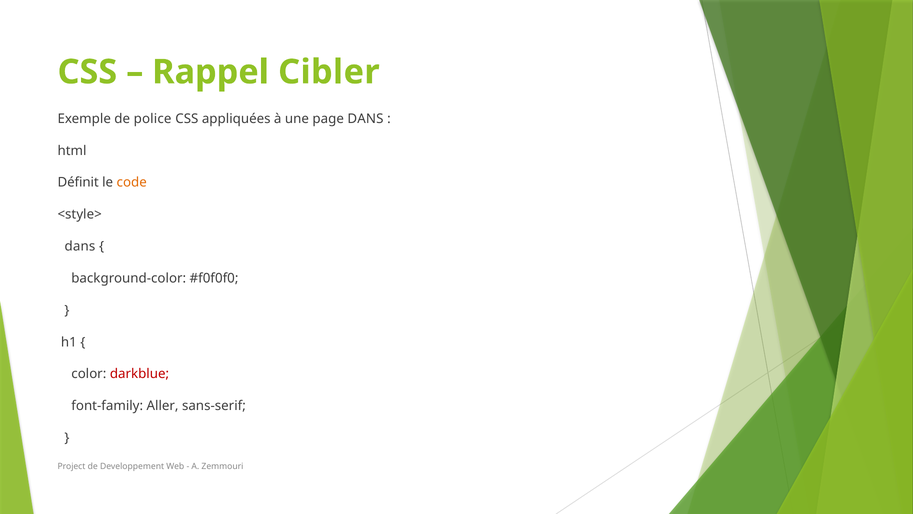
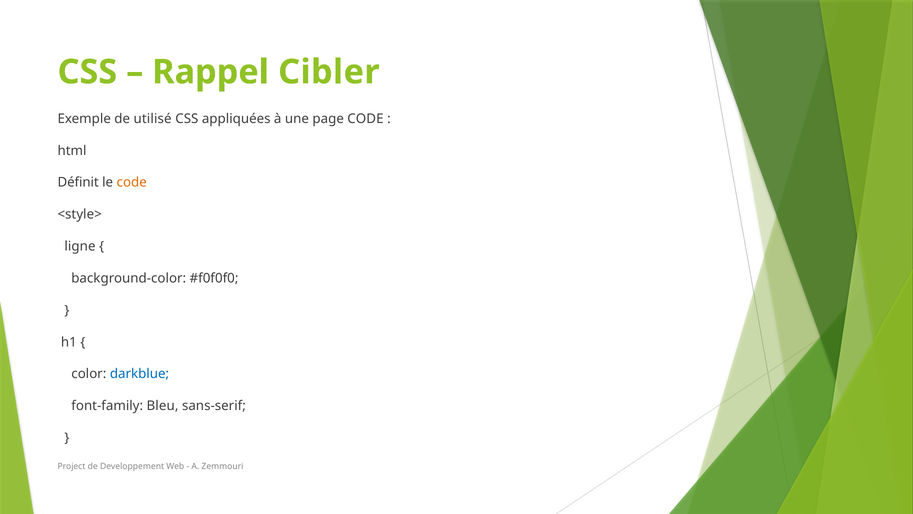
police: police -> utilisé (153, 119)
page DANS: DANS -> CODE (365, 119)
dans: dans -> ligne (80, 246)
darkblue colour: red -> blue (140, 374)
Aller: Aller -> Bleu (163, 406)
